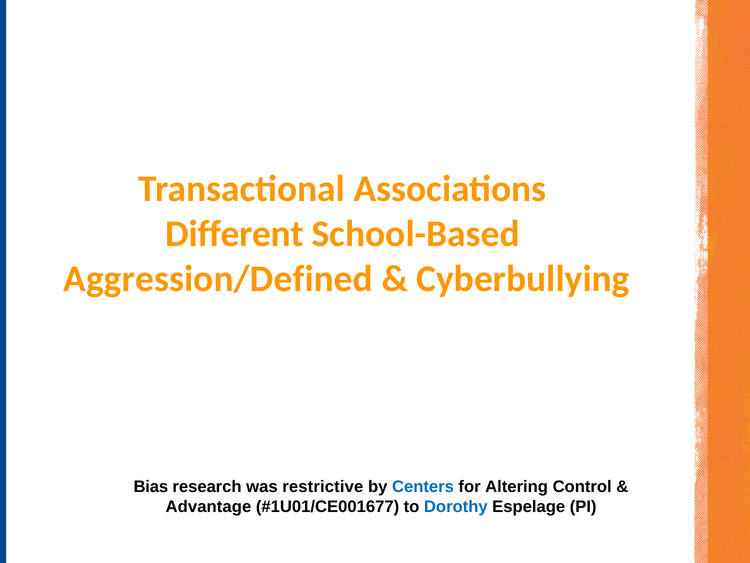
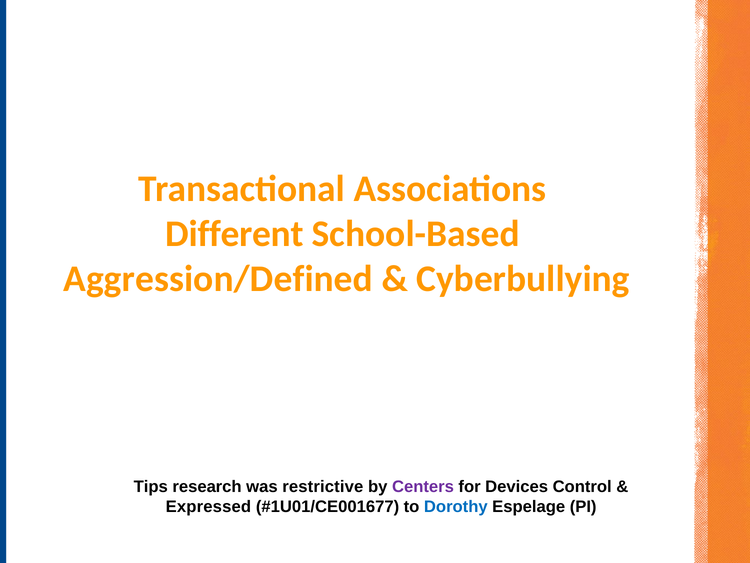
Bias: Bias -> Tips (151, 486)
Centers colour: blue -> purple (423, 486)
Altering: Altering -> Devices (517, 486)
Advantage: Advantage -> Expressed (208, 506)
